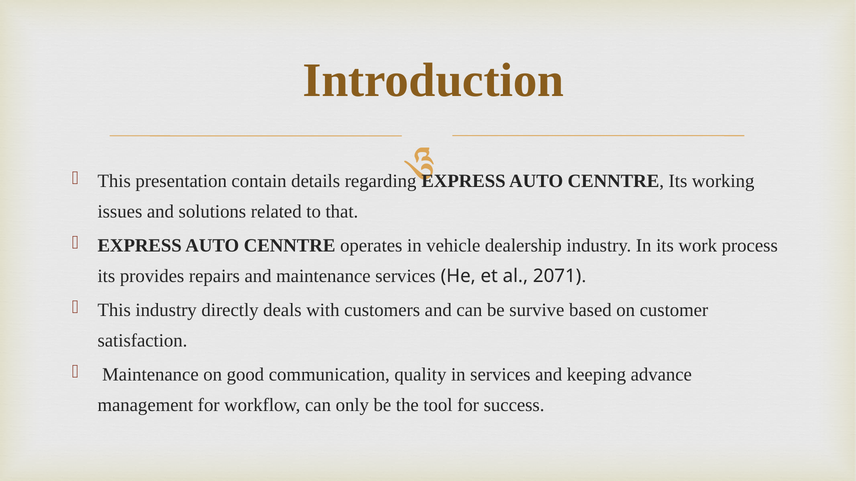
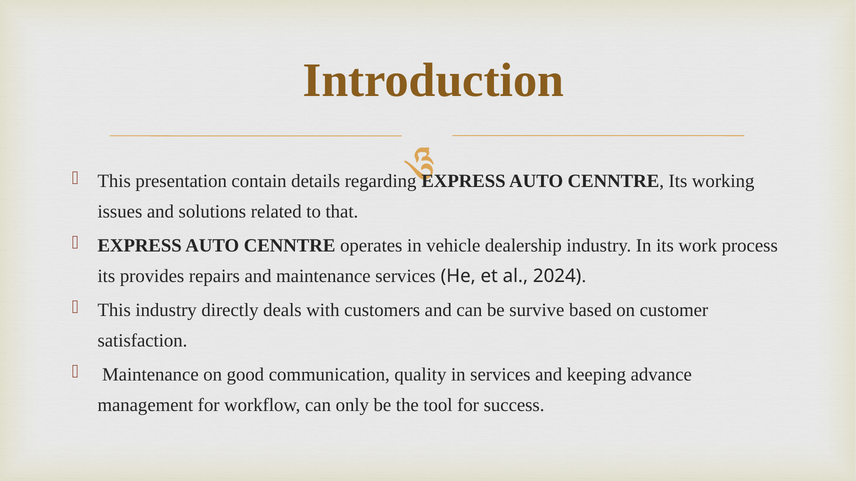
2071: 2071 -> 2024 (557, 276)
